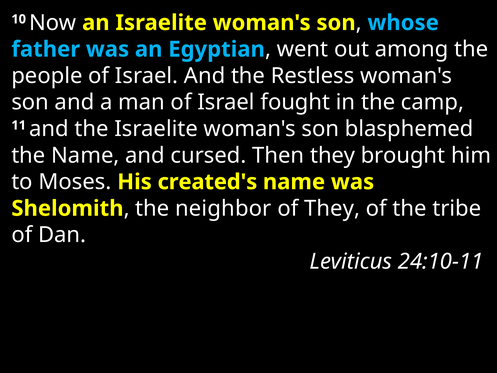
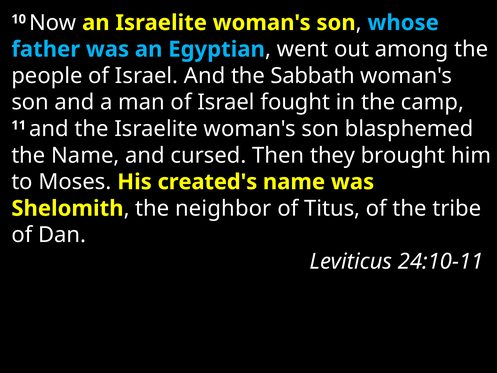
Restless: Restless -> Sabbath (313, 76)
of They: They -> Titus (332, 208)
